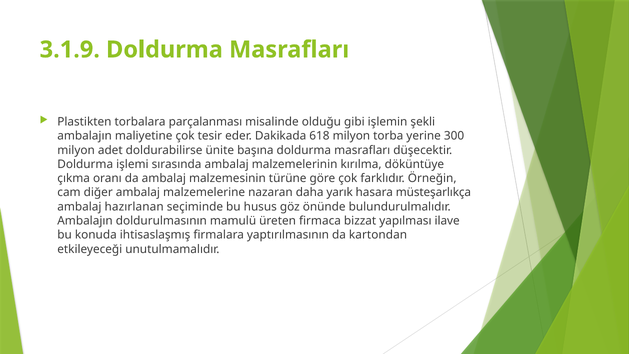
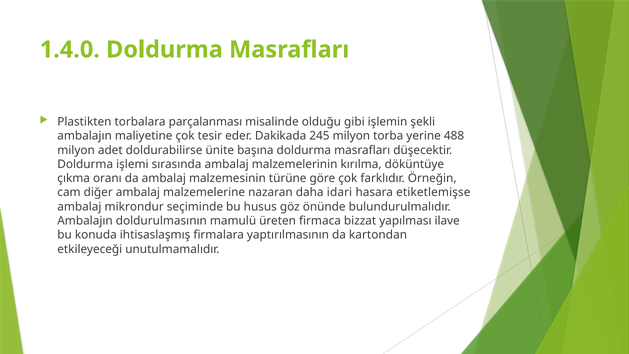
3.1.9: 3.1.9 -> 1.4.0 (70, 50)
618: 618 -> 245 (319, 136)
300: 300 -> 488 (454, 136)
yarık: yarık -> idari (340, 192)
müsteşarlıkça: müsteşarlıkça -> etiketlemişse (433, 192)
hazırlanan: hazırlanan -> mikrondur (134, 207)
